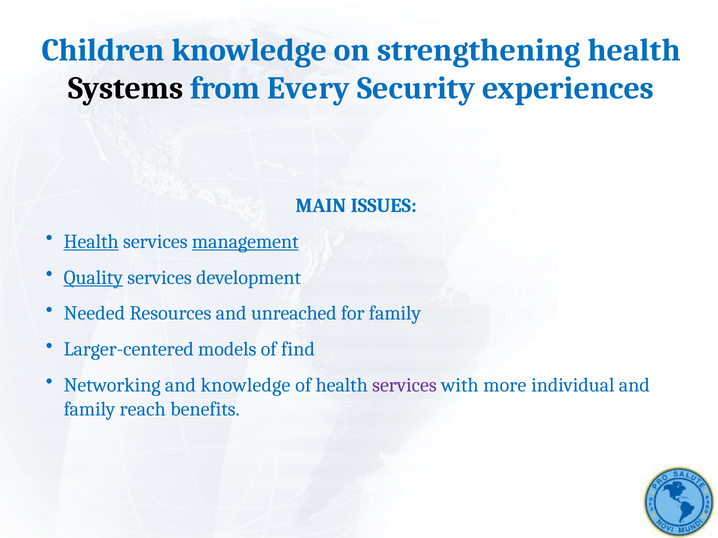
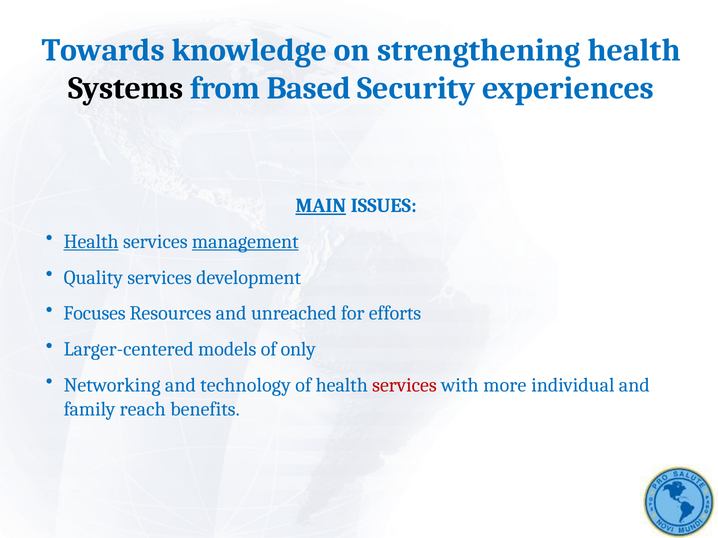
Children: Children -> Towards (103, 50)
Every: Every -> Based (309, 88)
MAIN underline: none -> present (321, 206)
Quality underline: present -> none (93, 278)
Needed: Needed -> Focuses (94, 314)
for family: family -> efforts (395, 314)
find: find -> only (298, 350)
and knowledge: knowledge -> technology (246, 385)
services colour: purple -> red (404, 385)
